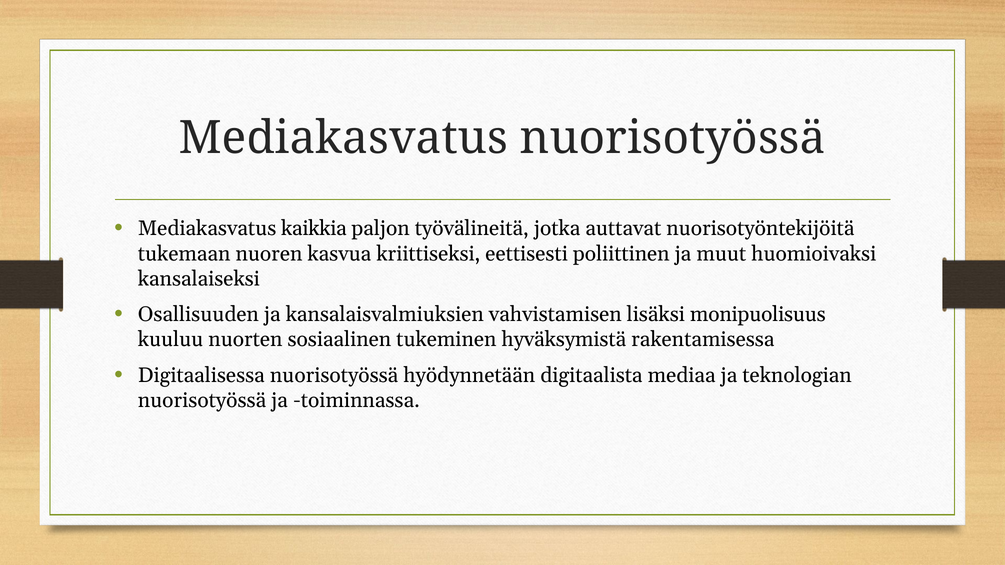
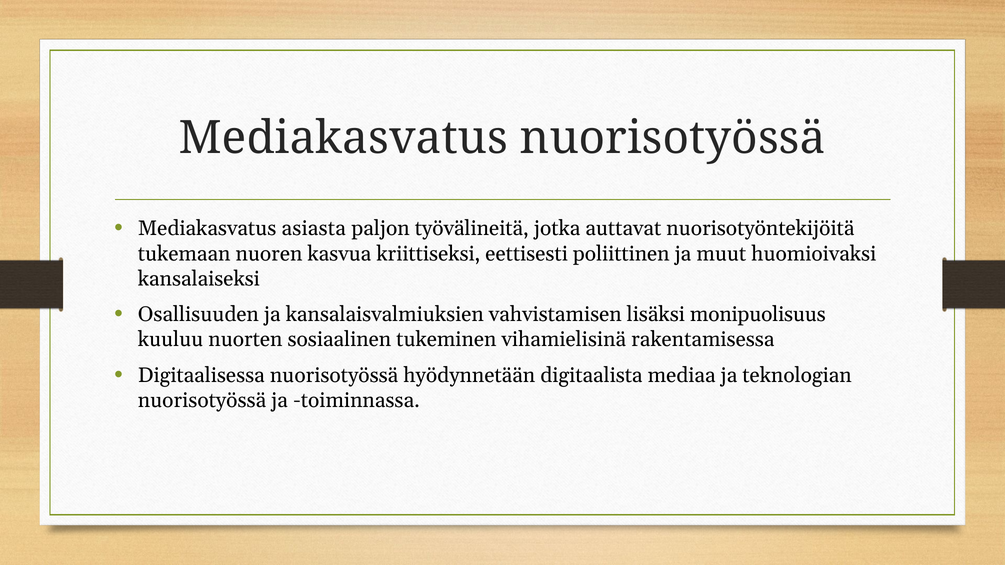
kaikkia: kaikkia -> asiasta (314, 229)
hyväksymistä: hyväksymistä -> vihamielisinä (564, 340)
